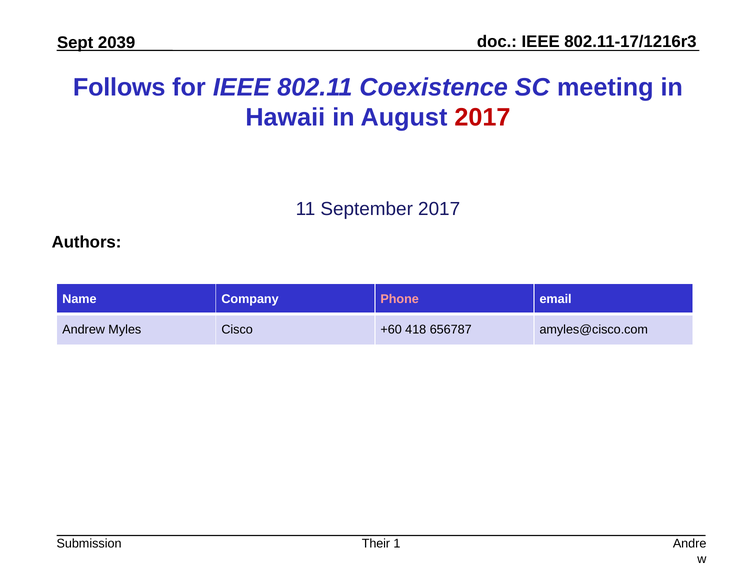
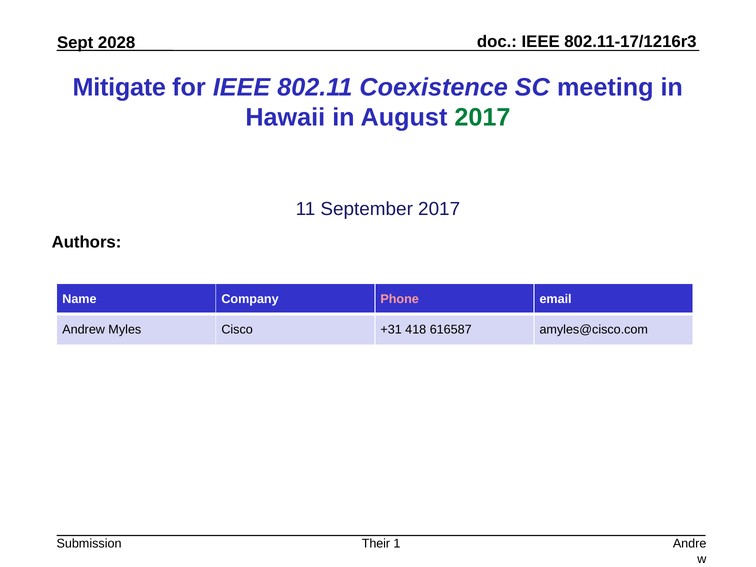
2039: 2039 -> 2028 (117, 43)
Follows: Follows -> Mitigate (119, 87)
2017 colour: red -> green (482, 118)
+60: +60 -> +31 (391, 330)
656787: 656787 -> 616587 (451, 330)
